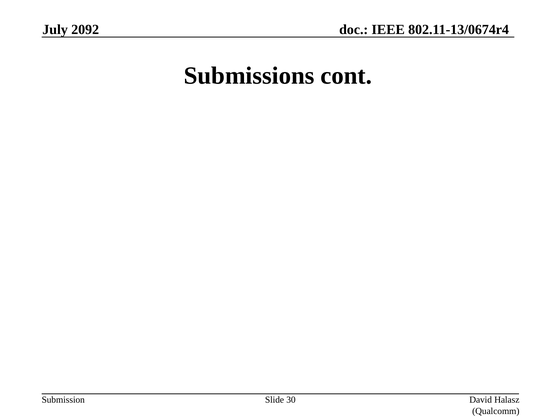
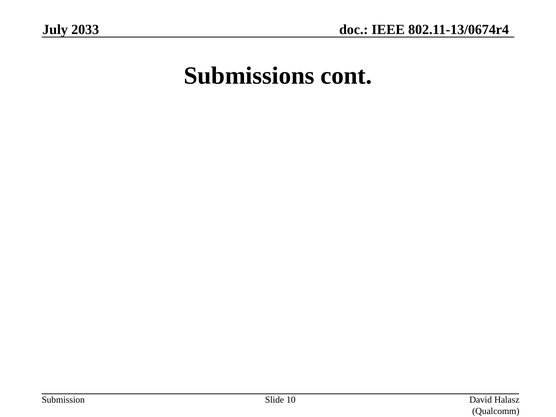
2092: 2092 -> 2033 (85, 30)
30: 30 -> 10 (291, 400)
